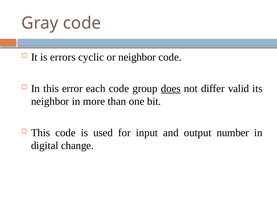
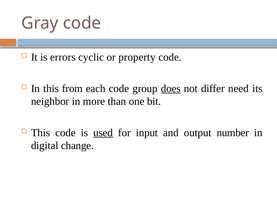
or neighbor: neighbor -> property (137, 57)
error: error -> from (72, 88)
valid: valid -> need (238, 88)
used underline: none -> present (103, 133)
